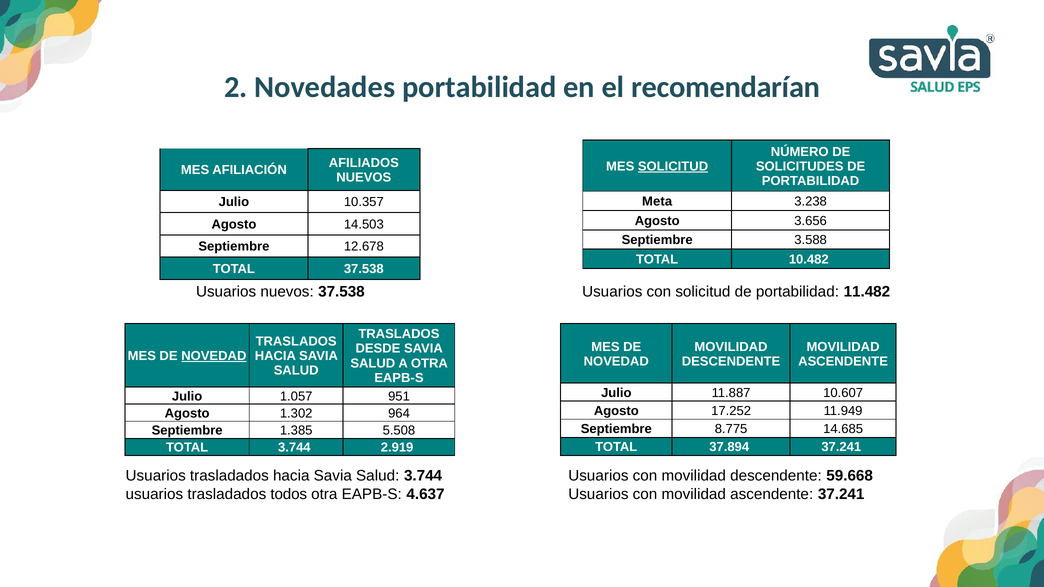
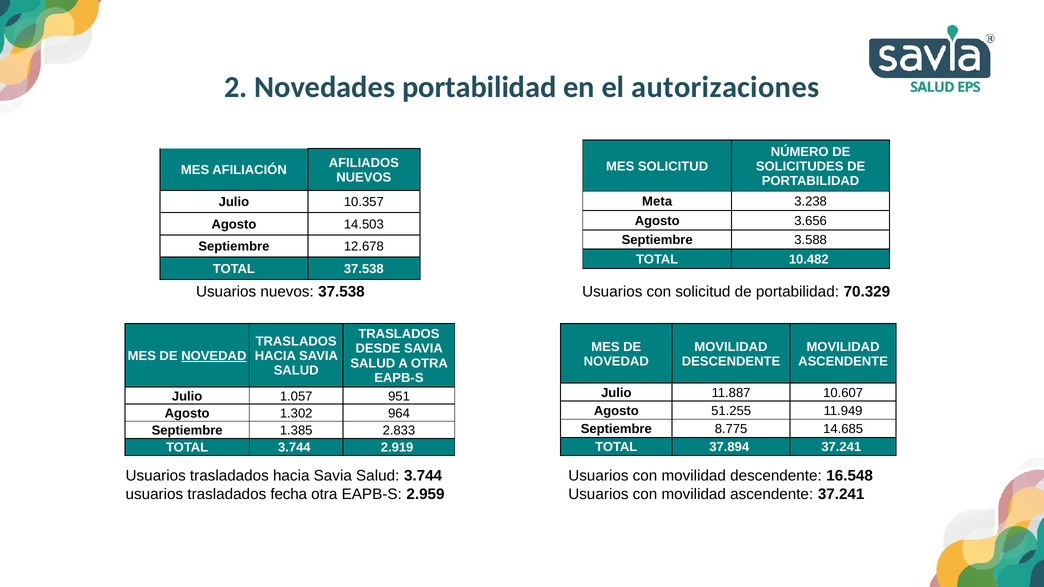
recomendarían: recomendarían -> autorizaciones (725, 87)
SOLICITUD underline: present -> none (673, 166)
11.482: 11.482 -> 70.329 (867, 292)
17.252: 17.252 -> 51.255 (731, 411)
5.508: 5.508 -> 2.833 (399, 431)
59.668: 59.668 -> 16.548 (850, 476)
todos: todos -> fecha (289, 494)
4.637: 4.637 -> 2.959 (426, 494)
